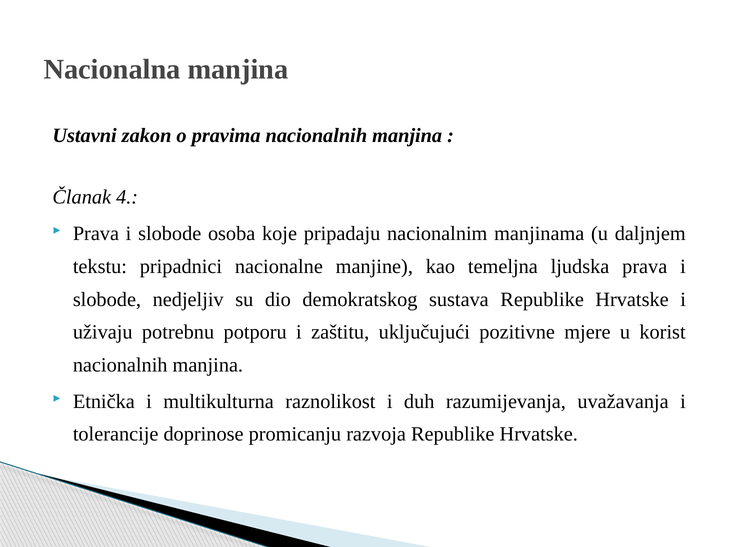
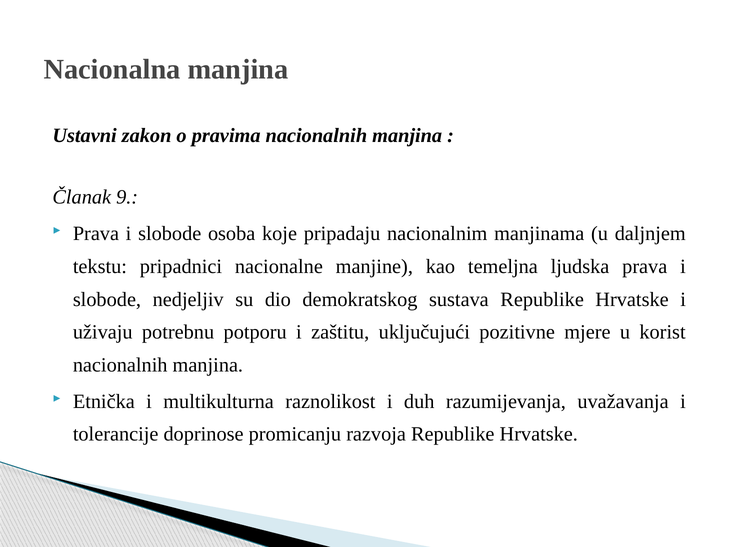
4: 4 -> 9 (127, 197)
